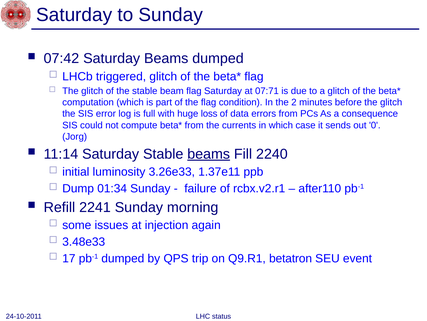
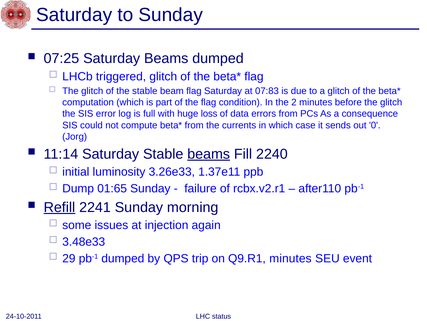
07:42: 07:42 -> 07:25 (61, 58)
07:71: 07:71 -> 07:83 (267, 91)
01:34: 01:34 -> 01:65 (112, 188)
Refill underline: none -> present (59, 207)
17: 17 -> 29 (69, 258)
Q9.R1 betatron: betatron -> minutes (290, 258)
